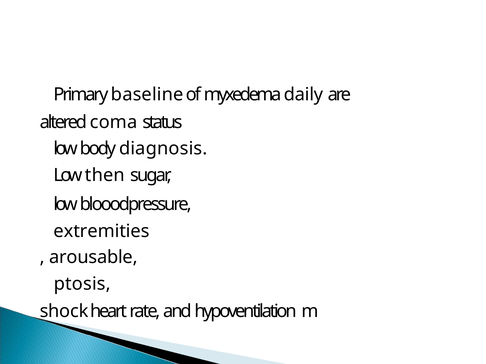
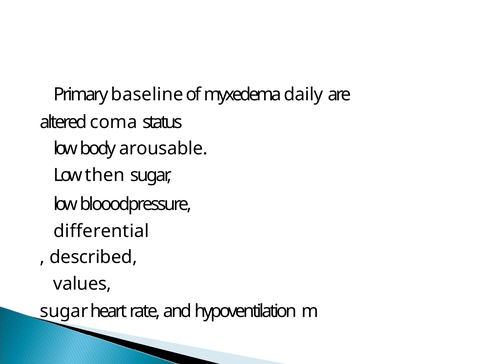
diagnosis: diagnosis -> arousable (163, 149)
extremities: extremities -> differential (101, 231)
arousable: arousable -> described (93, 258)
ptosis: ptosis -> values (82, 284)
shock: shock -> sugar (64, 312)
